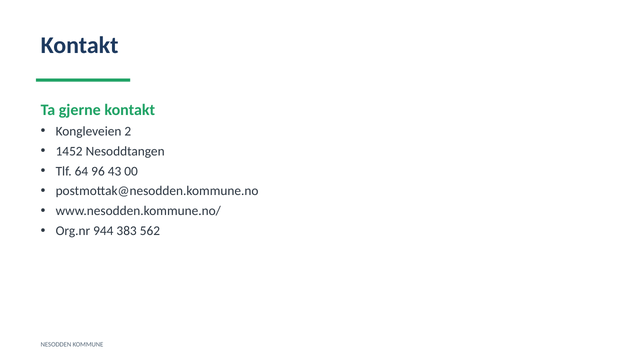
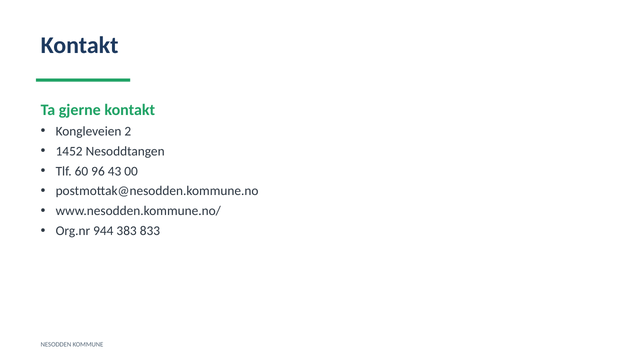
64: 64 -> 60 (81, 171)
562: 562 -> 833 (150, 231)
